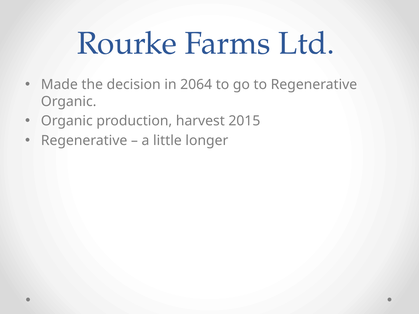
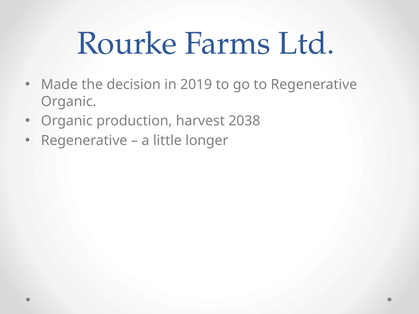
2064: 2064 -> 2019 (196, 85)
2015: 2015 -> 2038 (244, 121)
